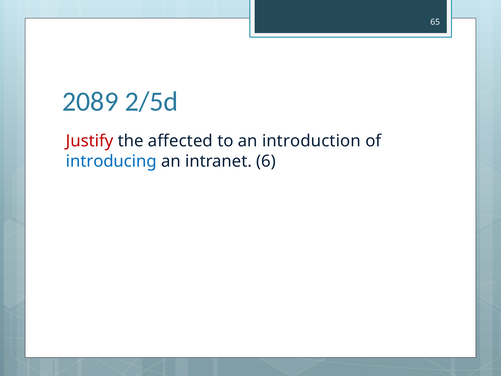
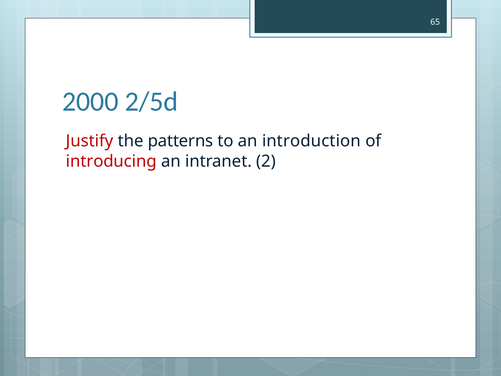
2089: 2089 -> 2000 (90, 102)
affected: affected -> patterns (181, 141)
introducing colour: blue -> red (111, 161)
6: 6 -> 2 (266, 161)
